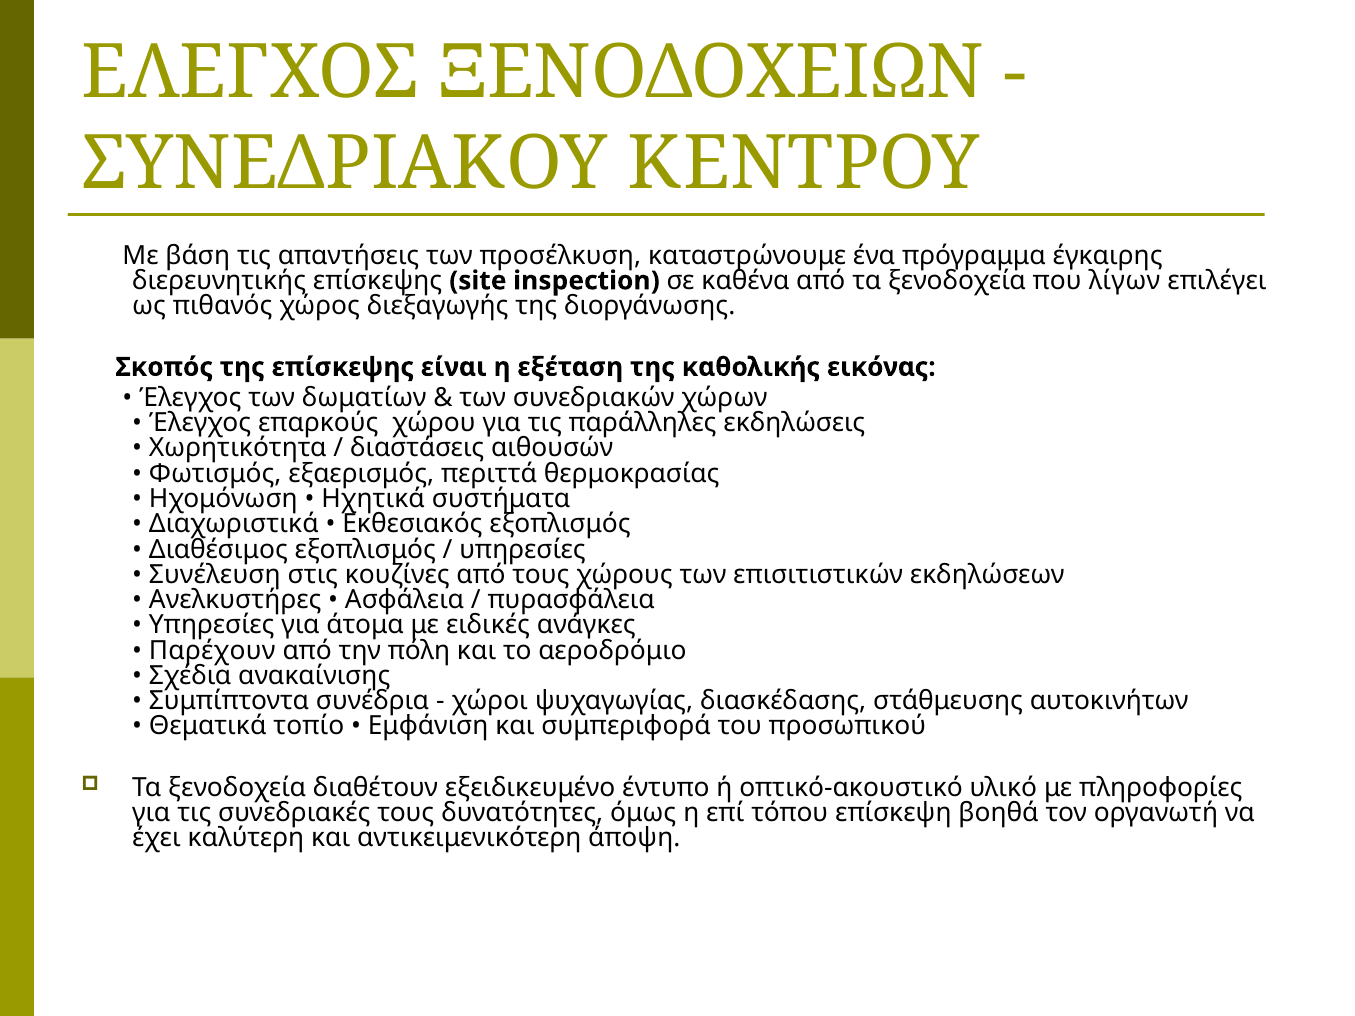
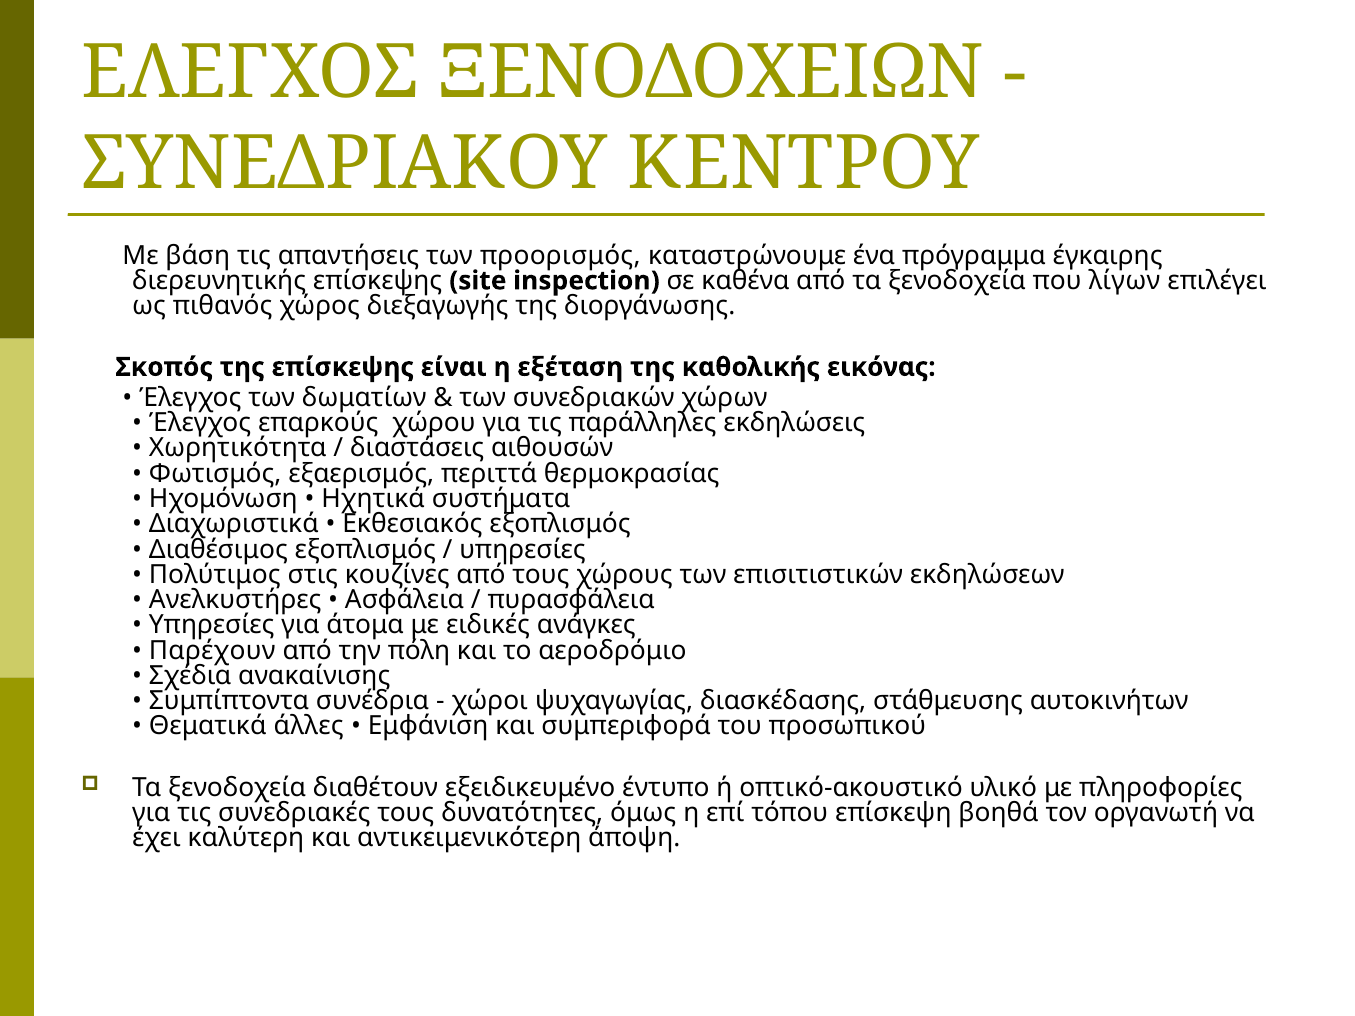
προσέλκυση: προσέλκυση -> προορισμός (560, 255)
Συνέλευση: Συνέλευση -> Πολύτιμος (215, 575)
τοπίο: τοπίο -> άλλες (309, 726)
